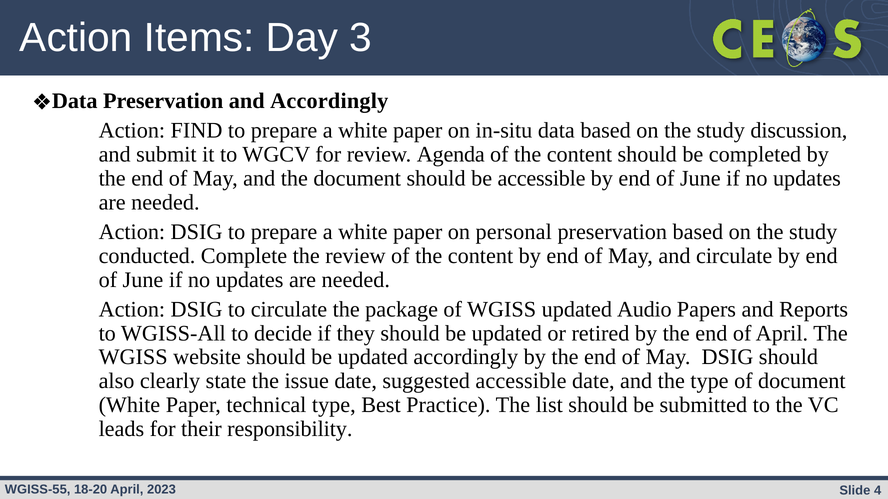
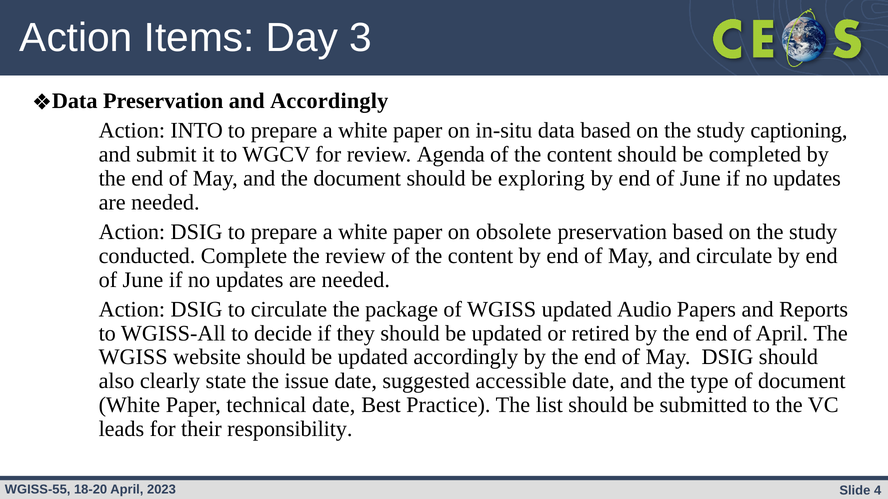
FIND: FIND -> INTO (197, 131)
discussion: discussion -> captioning (799, 131)
be accessible: accessible -> exploring (541, 179)
personal: personal -> obsolete (514, 232)
technical type: type -> date (334, 405)
